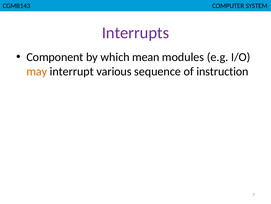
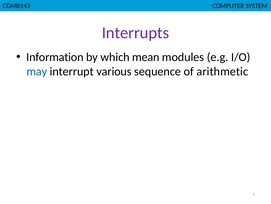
Component: Component -> Information (55, 57)
may colour: orange -> blue (37, 71)
instruction: instruction -> arithmetic (222, 71)
